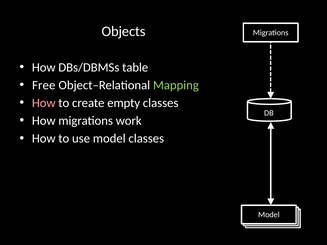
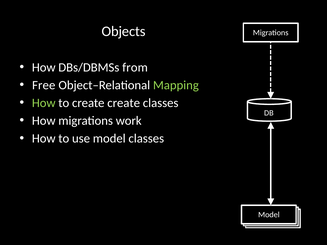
table: table -> from (135, 67)
How colour: pink -> light green (44, 103)
create empty: empty -> create (124, 103)
